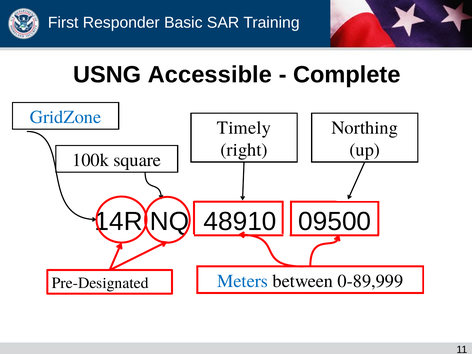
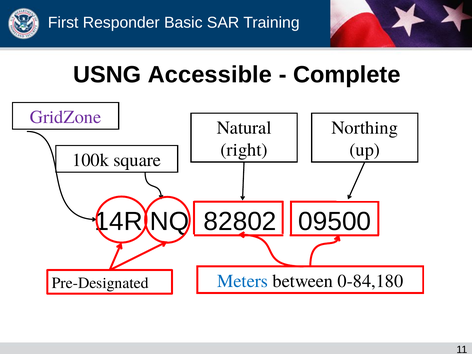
GridZone colour: blue -> purple (65, 117)
Timely: Timely -> Natural (244, 128)
48910: 48910 -> 82802 (240, 221)
0-89,999: 0-89,999 -> 0-84,180 (370, 281)
